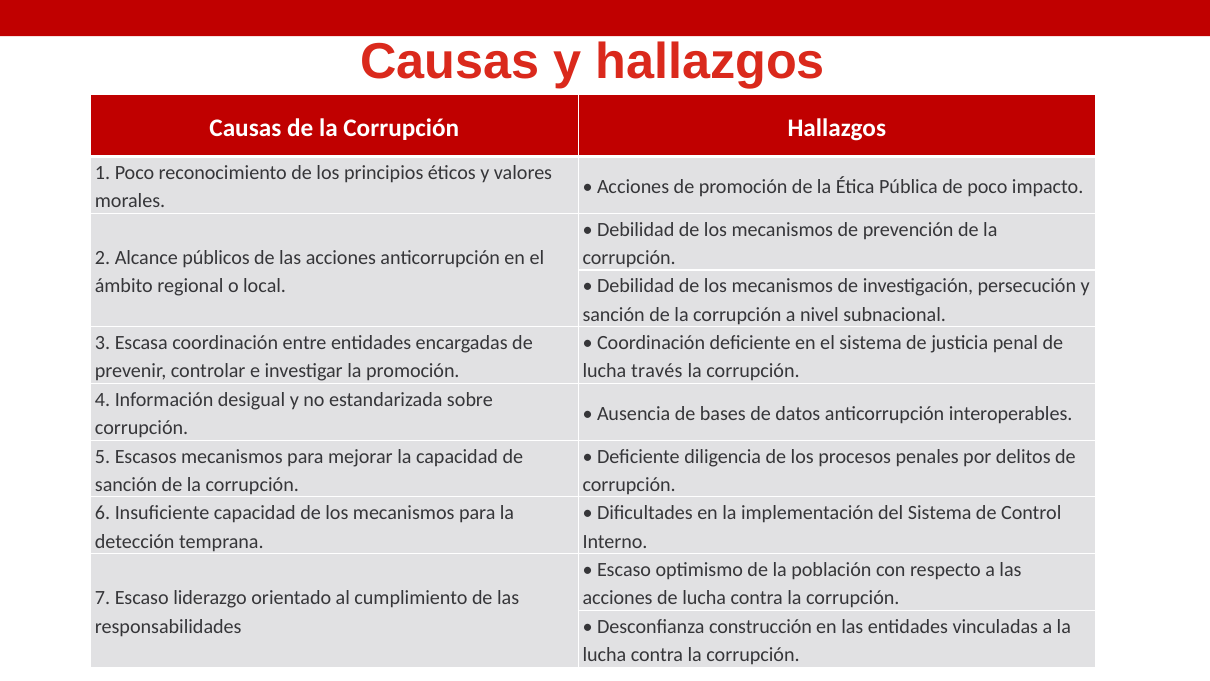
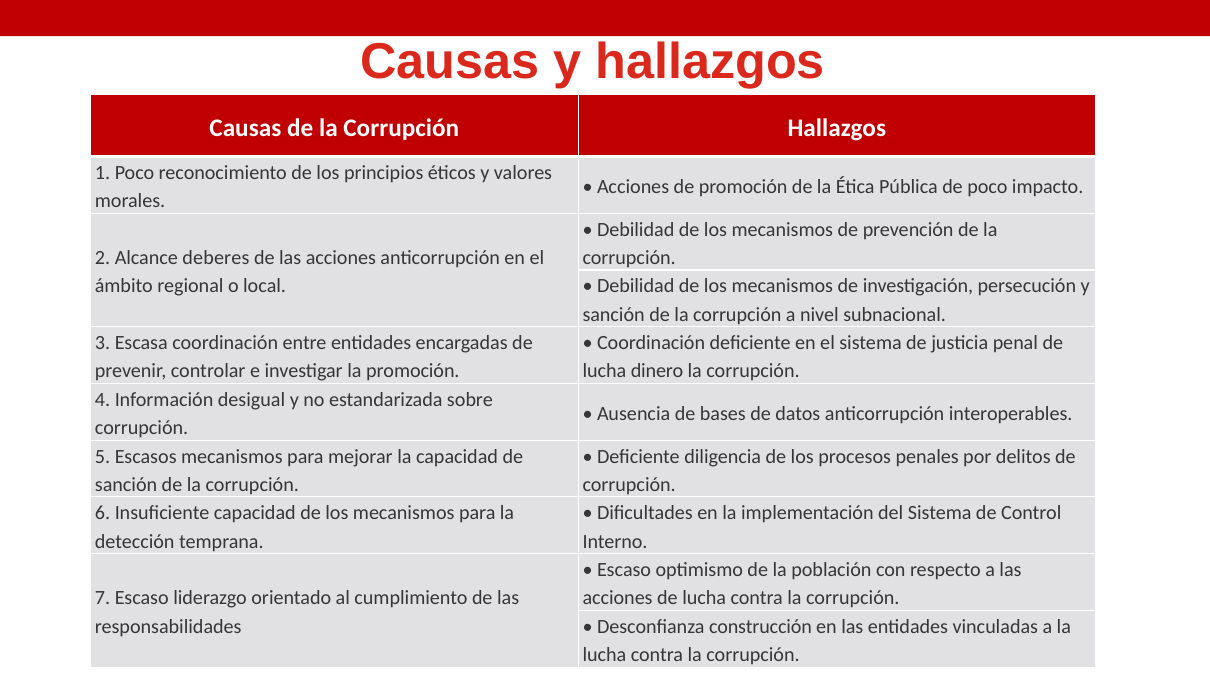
públicos: públicos -> deberes (216, 258)
través: través -> dinero (657, 371)
